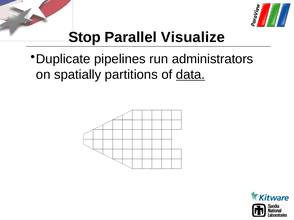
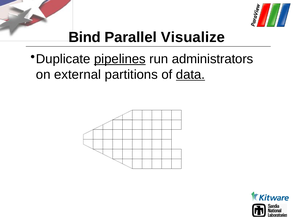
Stop: Stop -> Bind (85, 37)
pipelines underline: none -> present (120, 59)
spatially: spatially -> external (78, 75)
